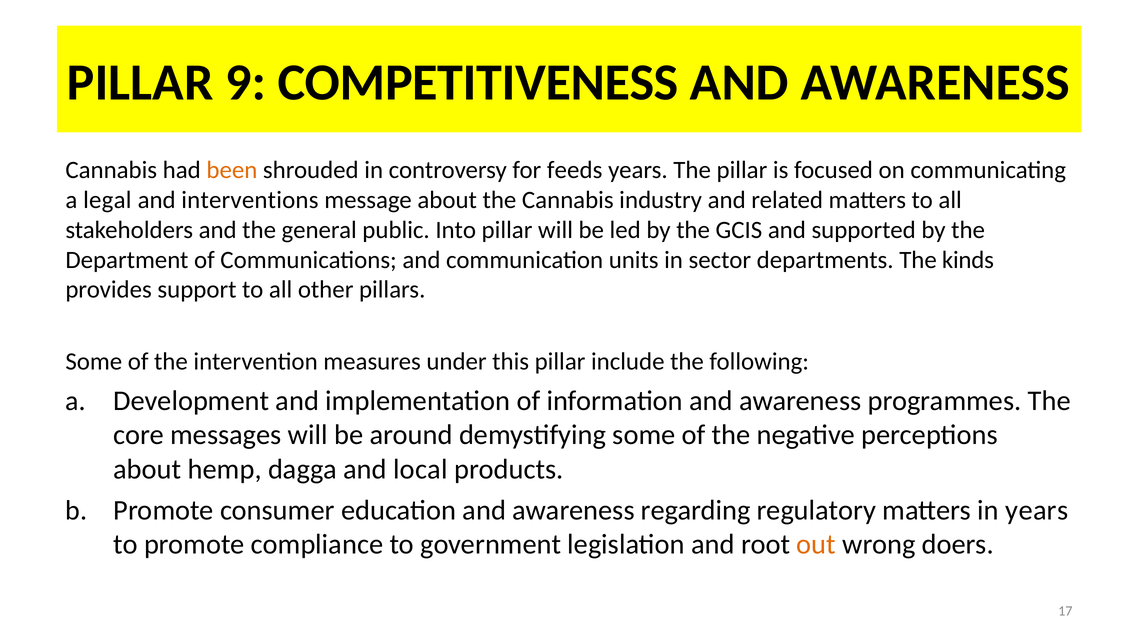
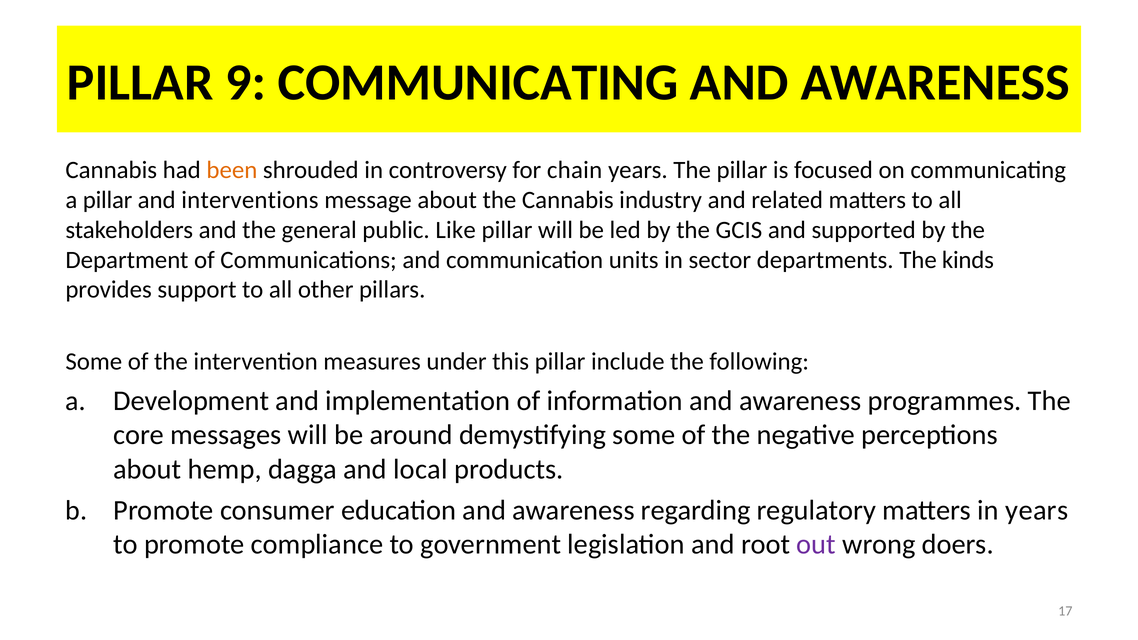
9 COMPETITIVENESS: COMPETITIVENESS -> COMMUNICATING (478, 83)
feeds: feeds -> chain (575, 170)
a legal: legal -> pillar (108, 200)
Into: Into -> Like (456, 230)
out colour: orange -> purple (816, 544)
